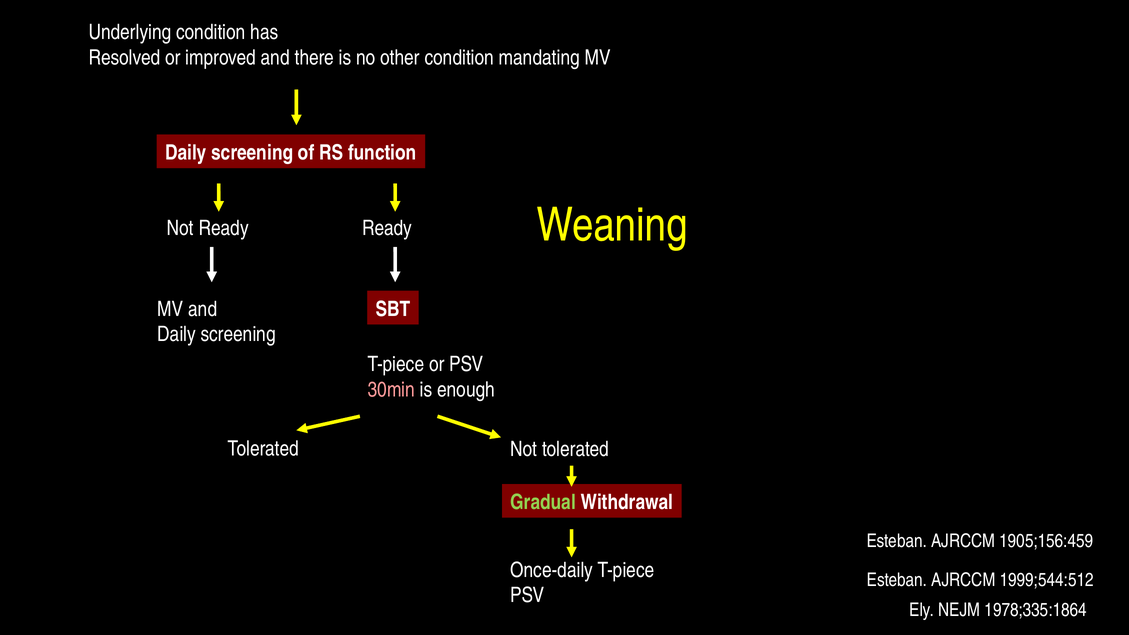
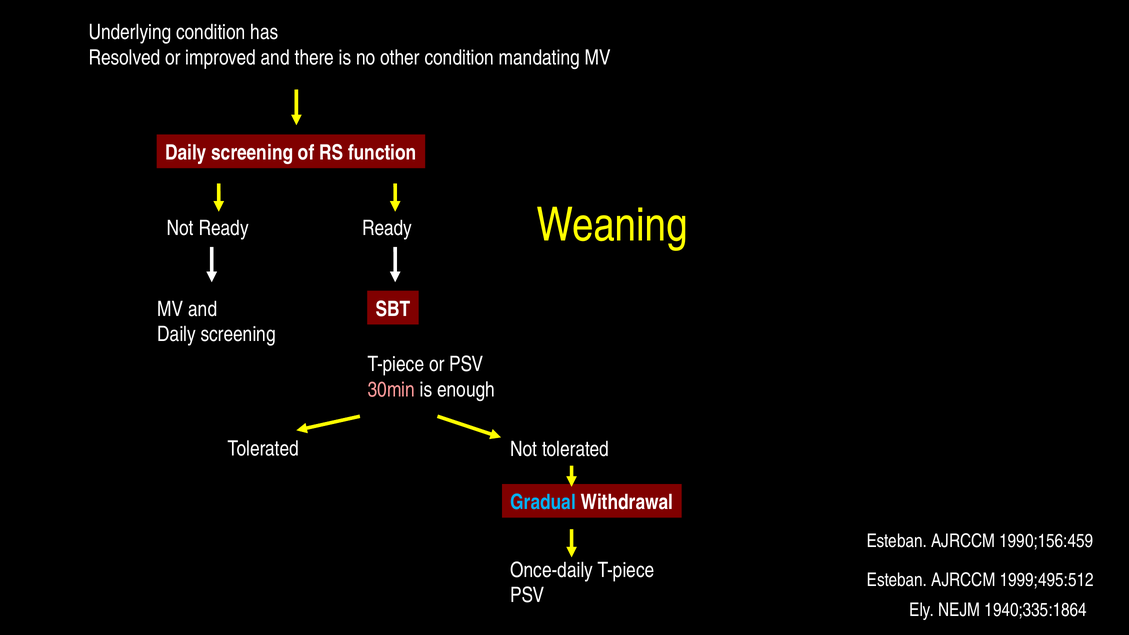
Gradual colour: light green -> light blue (543, 502)
1905;156:459: 1905;156:459 -> 1990;156:459 (1046, 541)
1999;544:512: 1999;544:512 -> 1999;495:512 (1047, 580)
1978;335:1864: 1978;335:1864 -> 1940;335:1864 (1036, 610)
